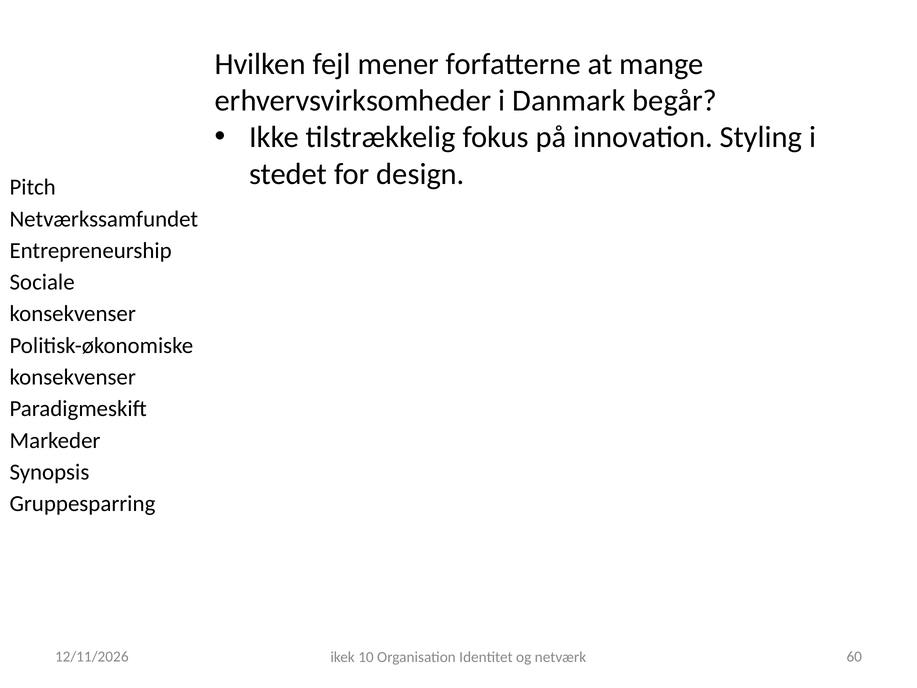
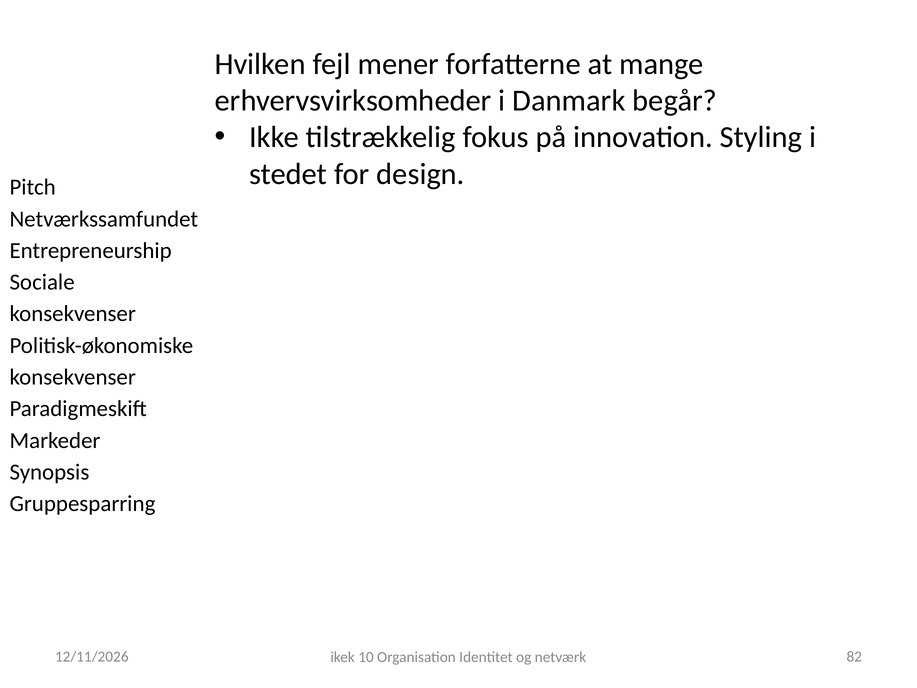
60: 60 -> 82 (854, 657)
